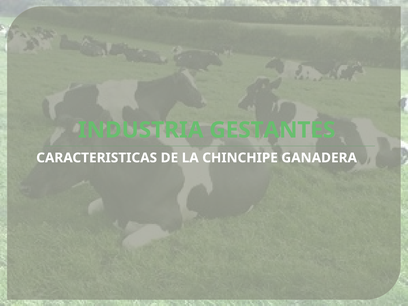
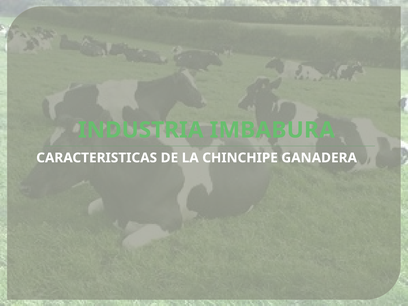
GESTANTES: GESTANTES -> IMBABURA (272, 130)
